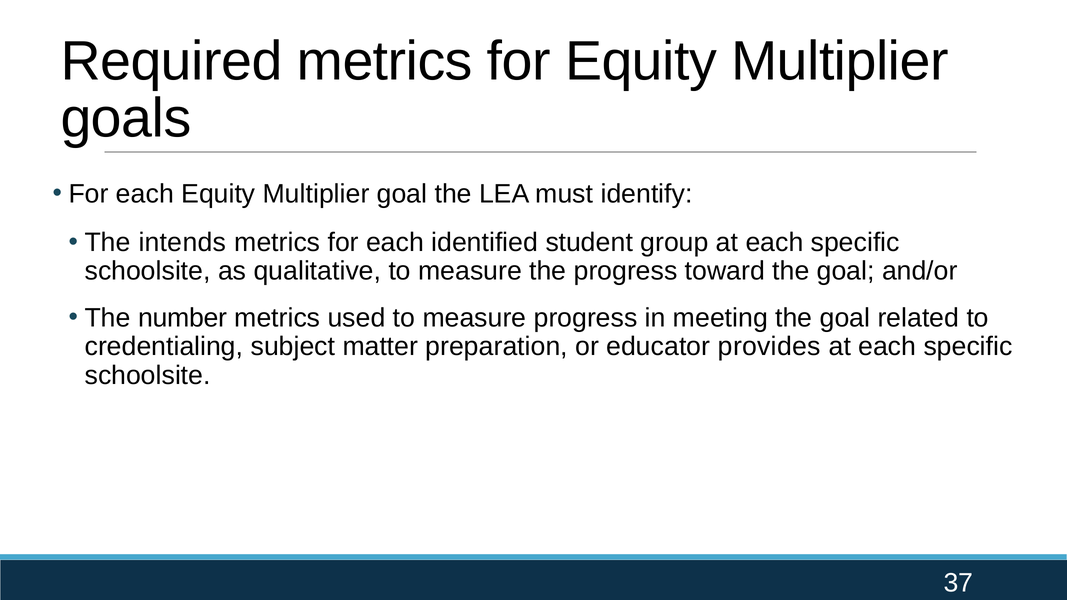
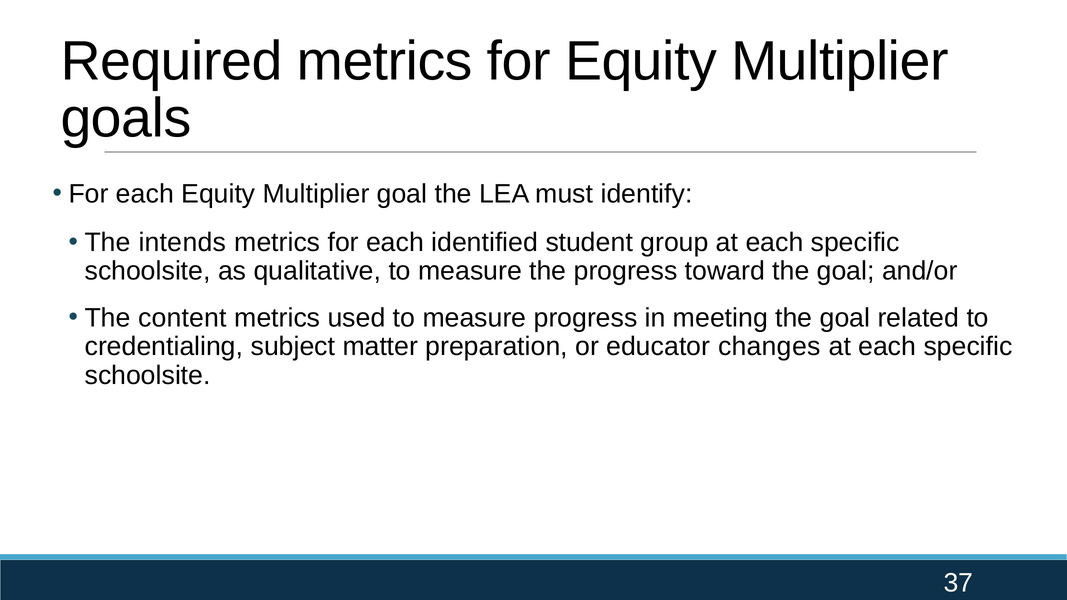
number: number -> content (182, 318)
provides: provides -> changes (769, 347)
